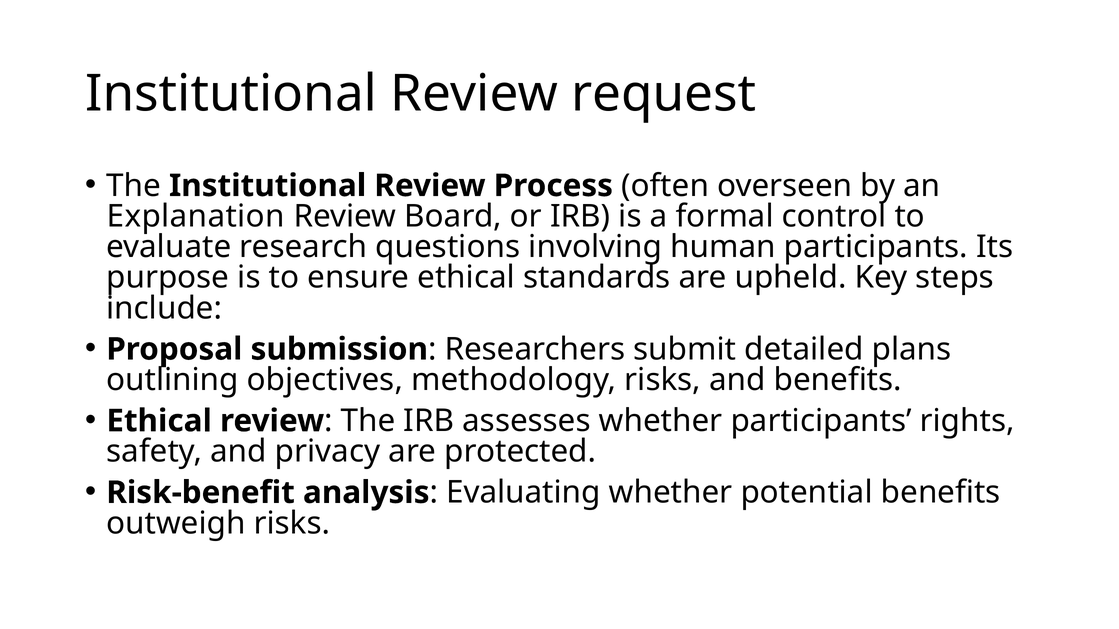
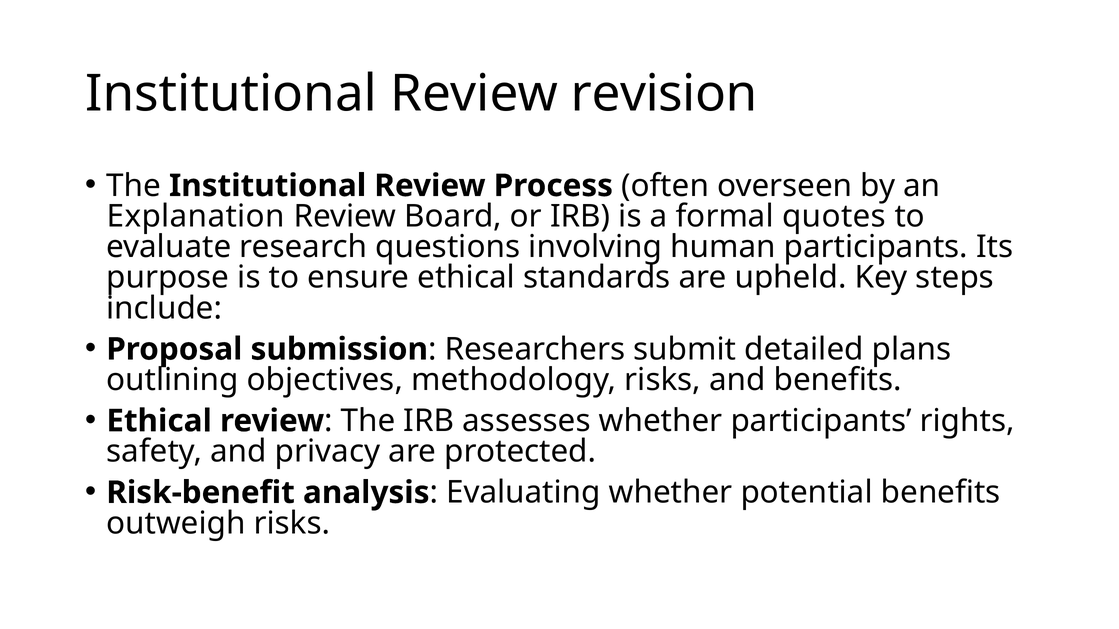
request: request -> revision (664, 94)
control: control -> quotes (834, 216)
